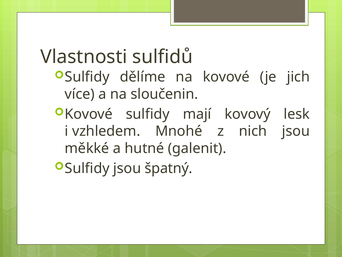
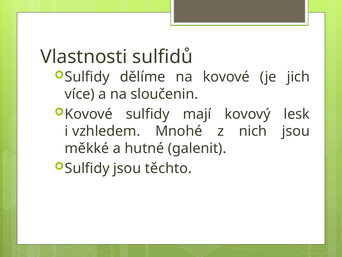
špatný: špatný -> těchto (168, 168)
